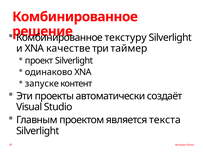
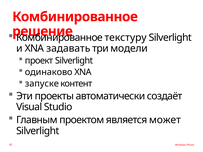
качестве: качестве -> задавать (68, 49)
таймер: таймер -> модели (129, 49)
текста: текста -> может (165, 120)
